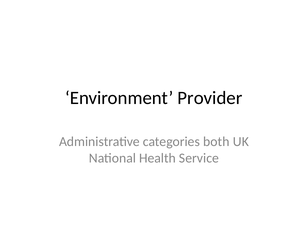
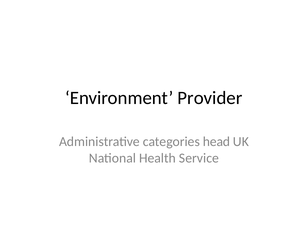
both: both -> head (216, 142)
